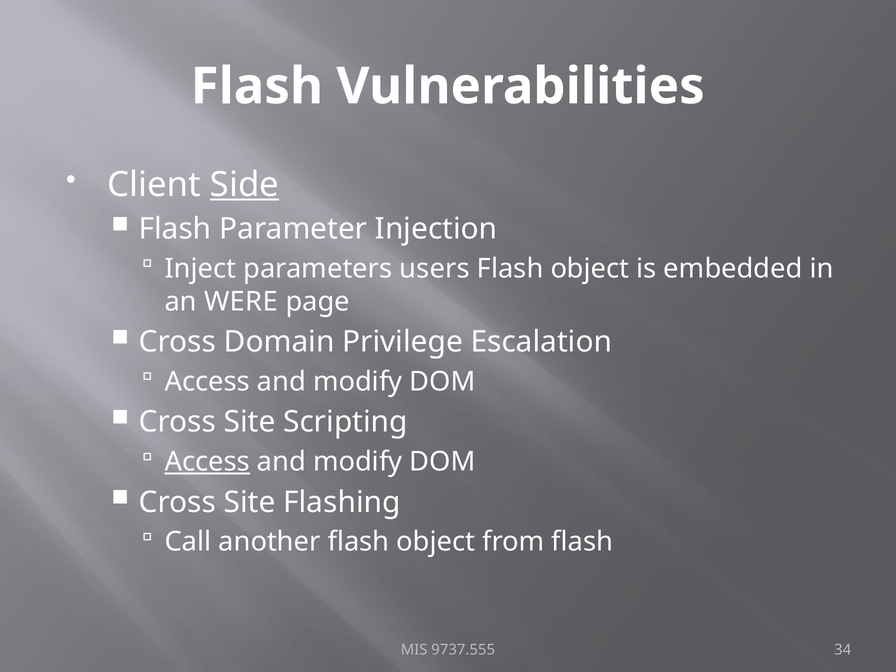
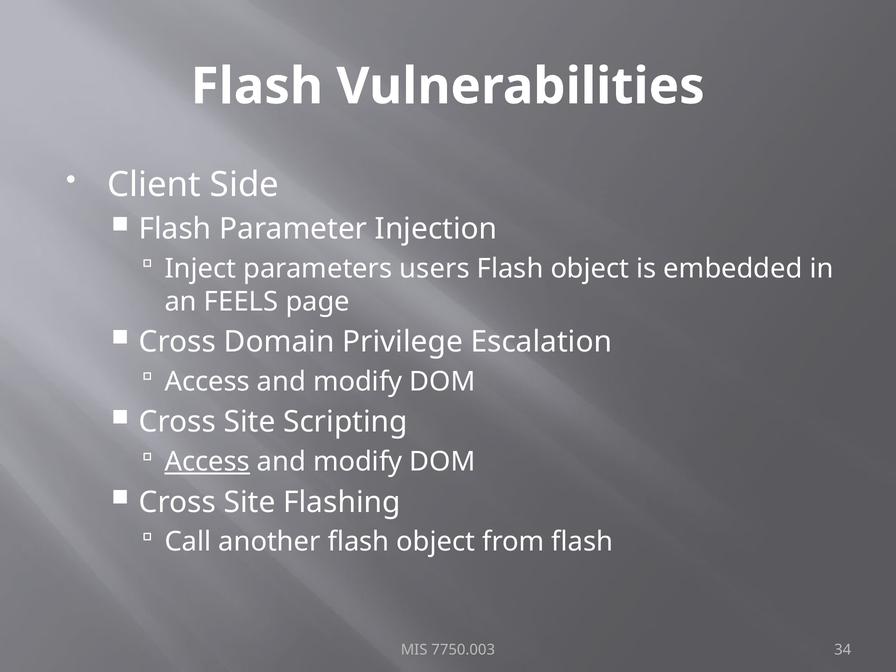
Side underline: present -> none (245, 185)
WERE: WERE -> FEELS (241, 301)
9737.555: 9737.555 -> 7750.003 (463, 650)
